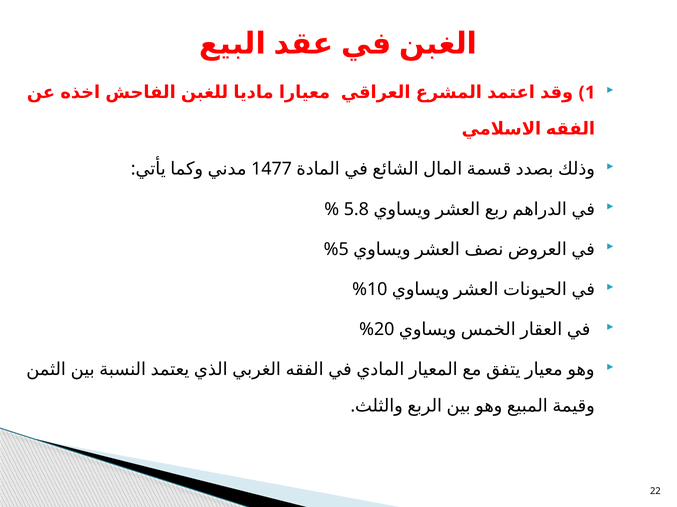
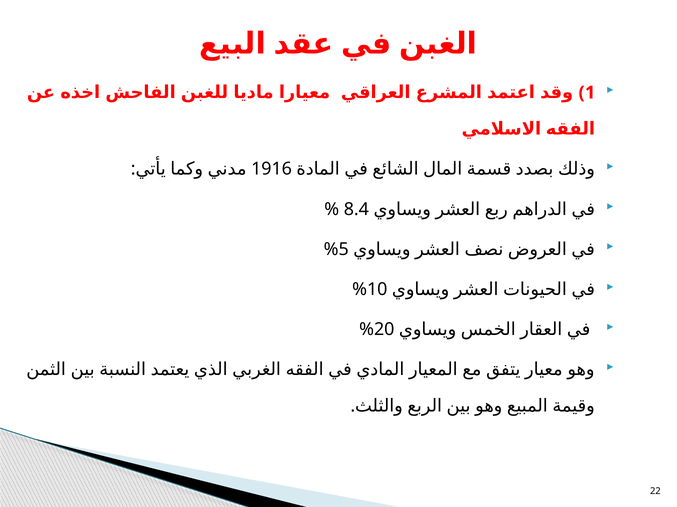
1477: 1477 -> 1916 (272, 169)
5.8: 5.8 -> 8.4 (356, 209)
